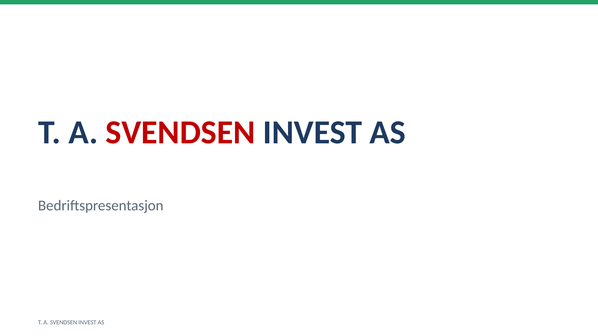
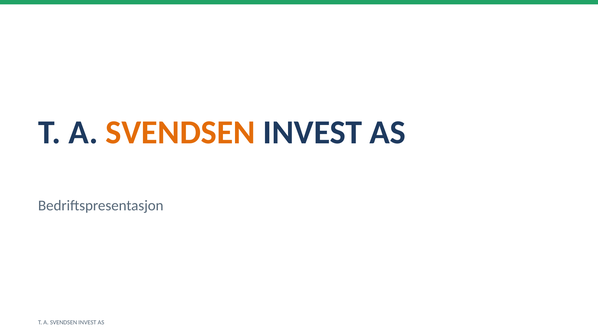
SVENDSEN colour: red -> orange (180, 133)
